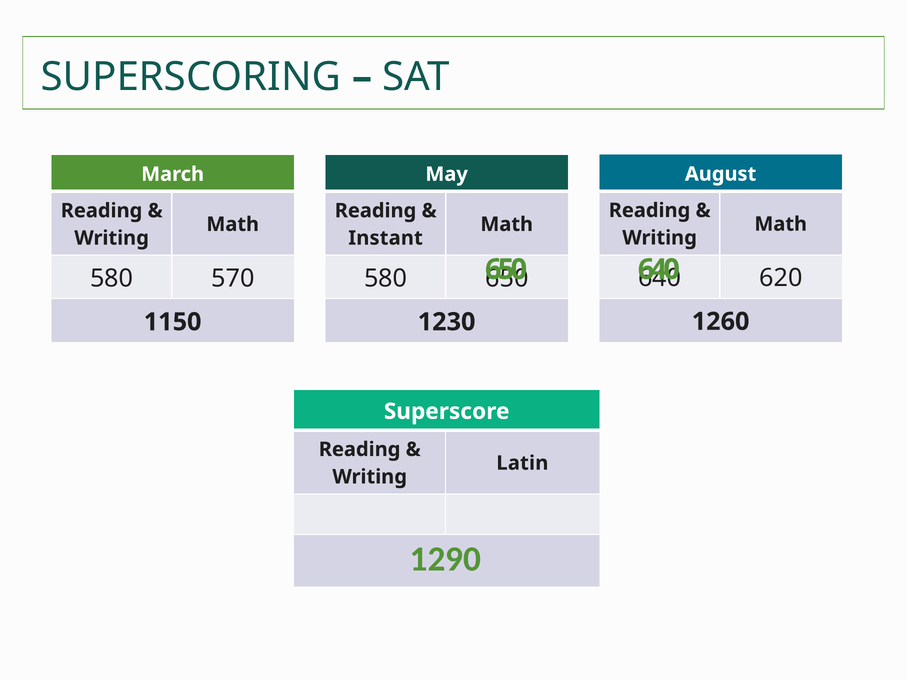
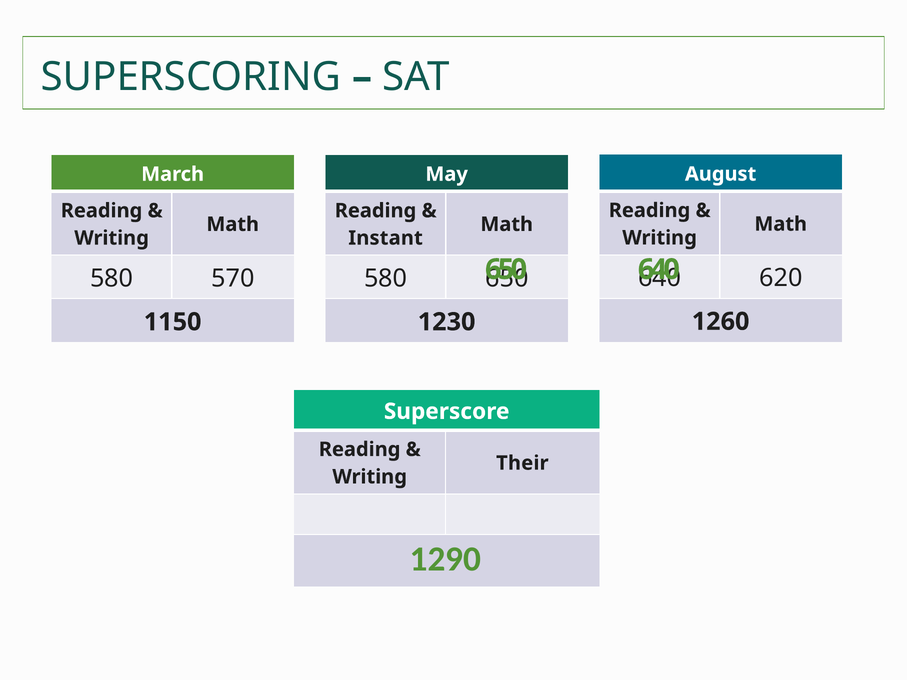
Latin: Latin -> Their (522, 463)
